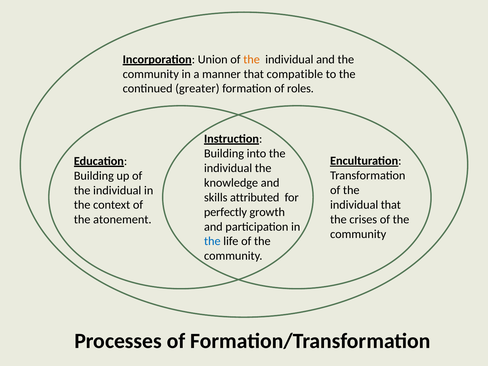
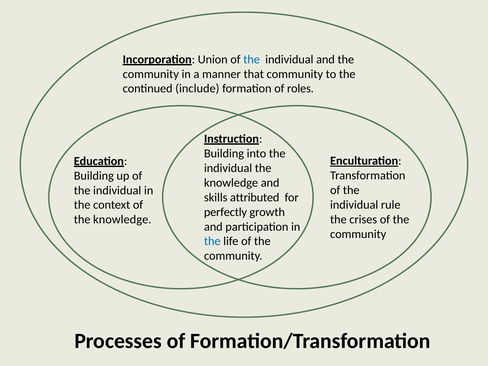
the colour: orange -> blue (252, 59)
that compatible: compatible -> community (295, 74)
greater: greater -> include (197, 89)
individual that: that -> rule (391, 205)
atonement: atonement -> knowledge (122, 220)
